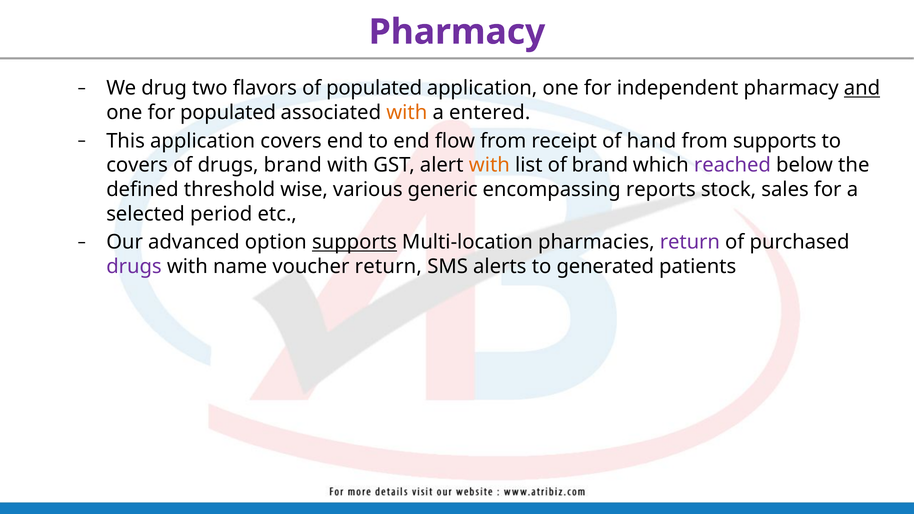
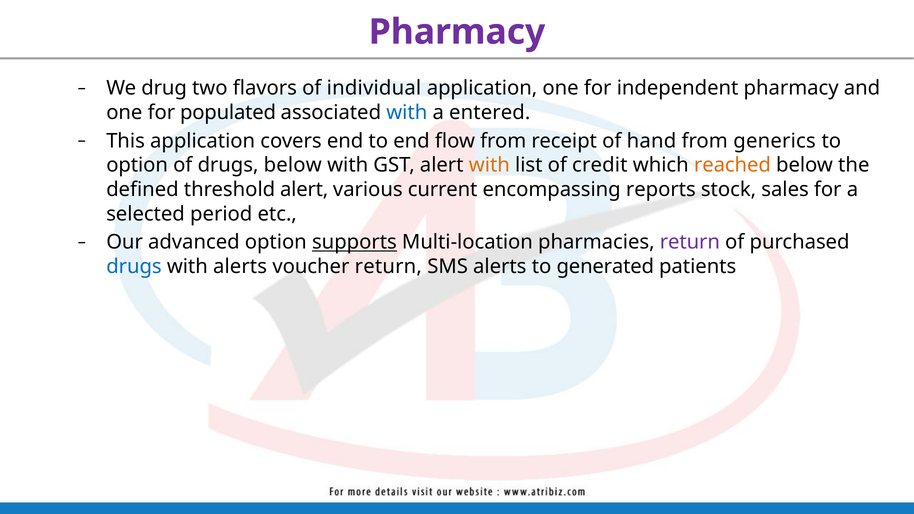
of populated: populated -> individual (374, 88)
and underline: present -> none (862, 88)
with colour: orange -> blue (407, 113)
from supports: supports -> generics (775, 141)
covers: covers -> option (137, 165)
drugs brand: brand -> below (293, 165)
of brand: brand -> credit (600, 165)
reached colour: purple -> orange (732, 165)
threshold wise: wise -> alert (304, 190)
generic: generic -> current (443, 190)
drugs colour: purple -> blue (134, 267)
with name: name -> alerts (240, 267)
